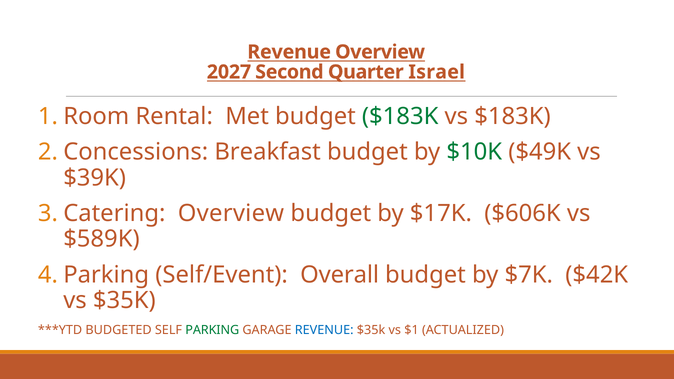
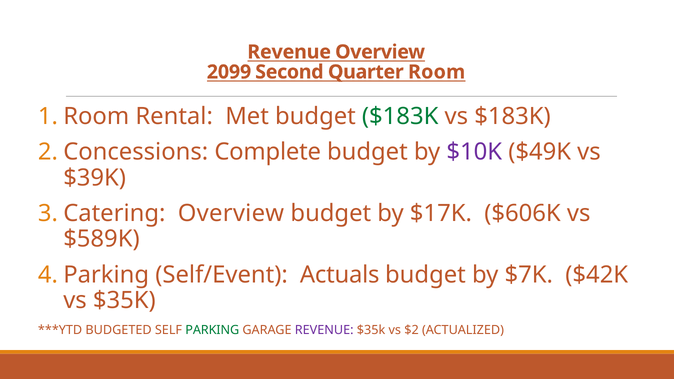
2027: 2027 -> 2099 (229, 72)
Israel: Israel -> Room (437, 72)
Breakfast: Breakfast -> Complete (268, 152)
$10K colour: green -> purple (474, 152)
Overall: Overall -> Actuals (340, 275)
REVENUE colour: blue -> purple (324, 330)
$1: $1 -> $2 (412, 330)
